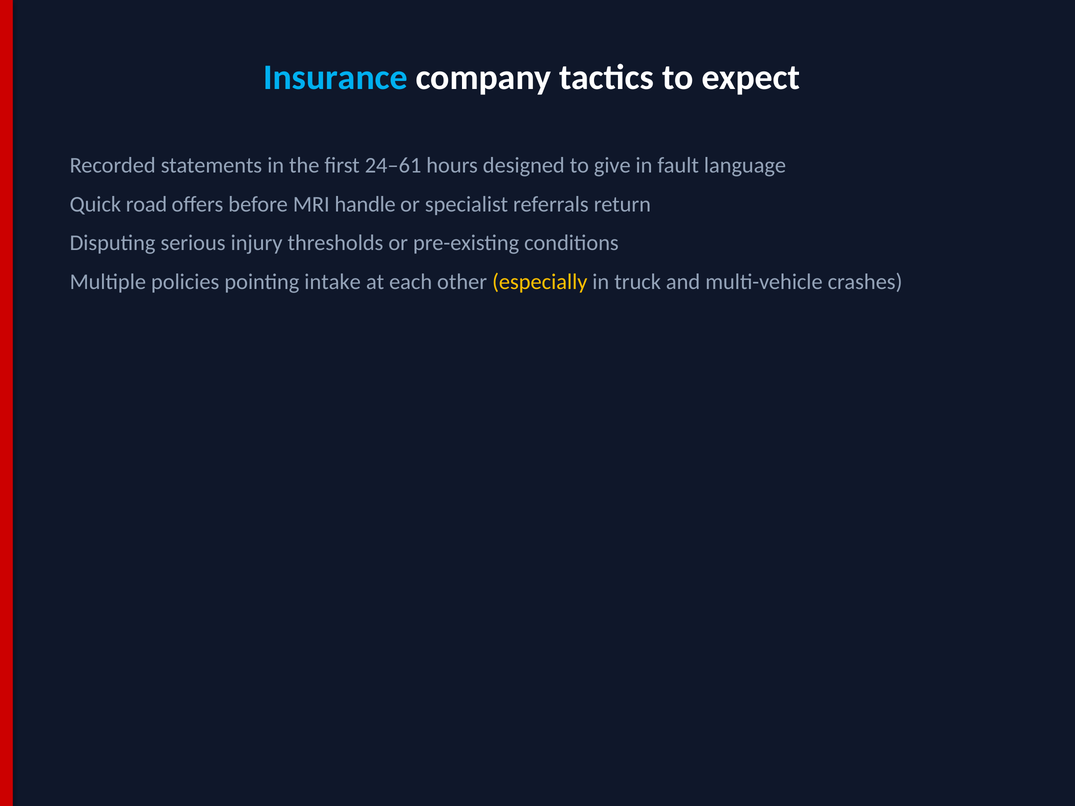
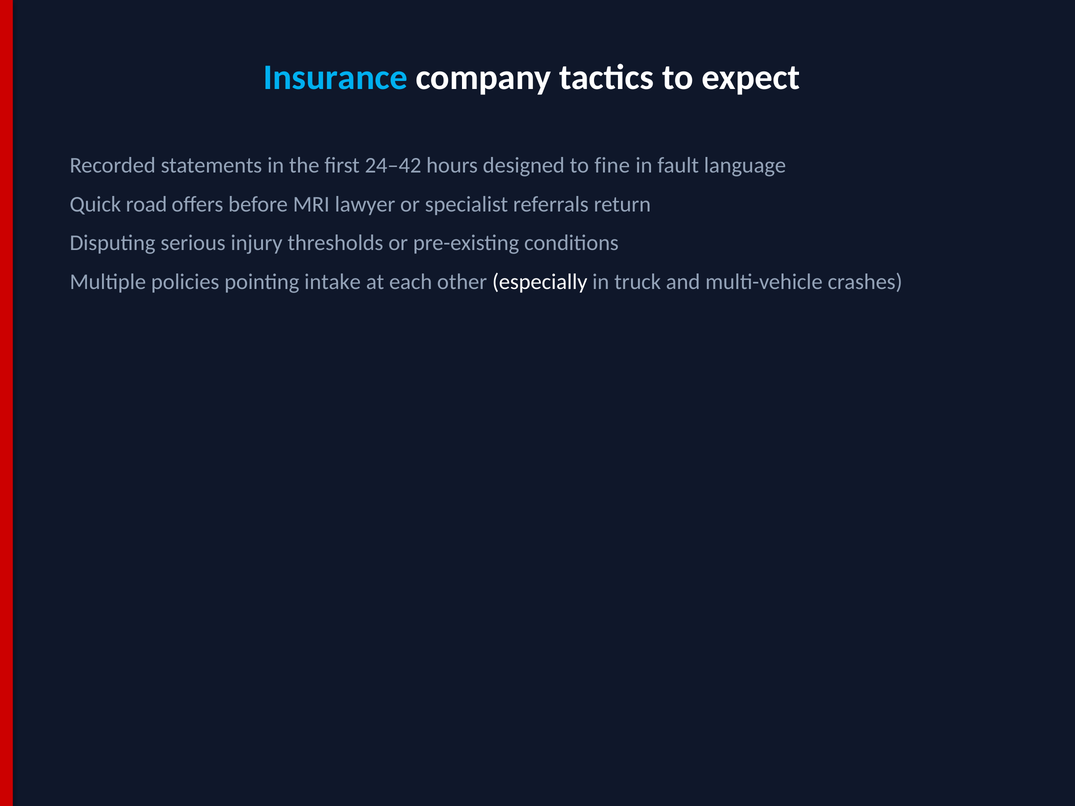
24–61: 24–61 -> 24–42 (393, 165)
give: give -> fine (612, 165)
handle: handle -> lawyer (365, 204)
especially colour: yellow -> white (540, 282)
